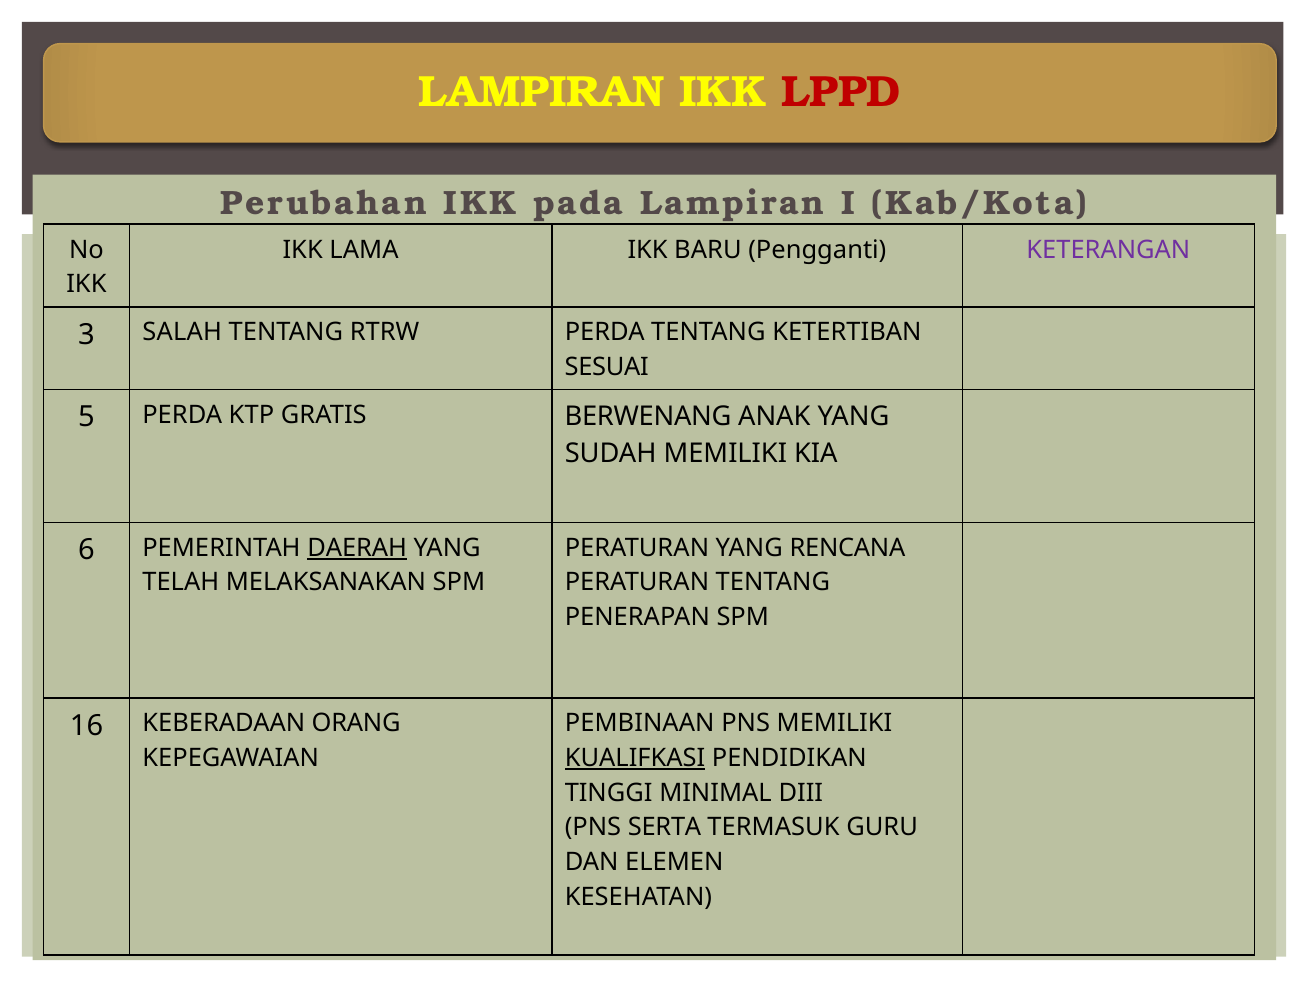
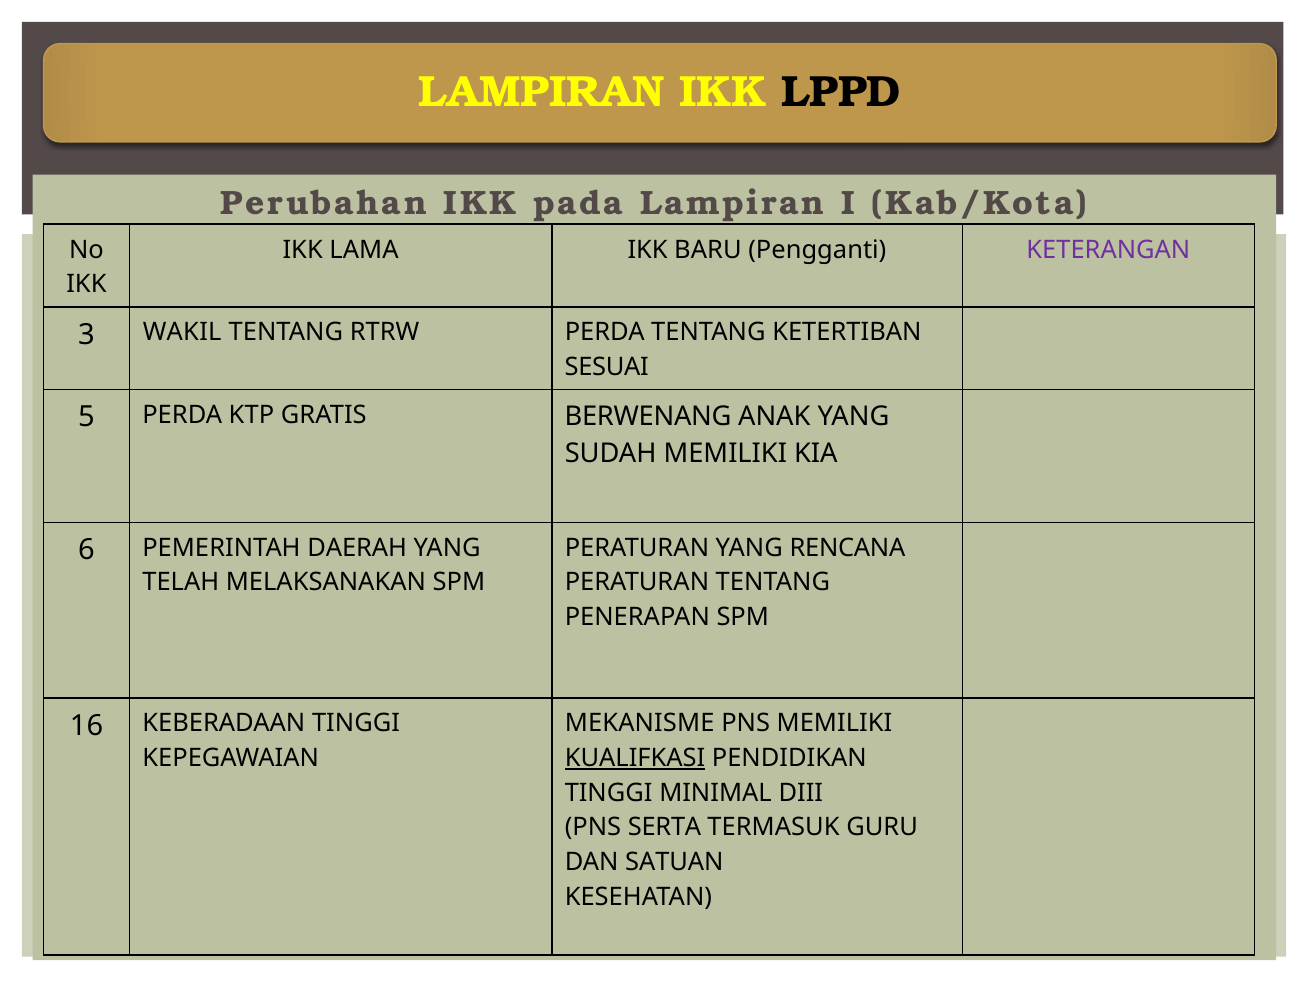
LPPD colour: red -> black (841, 92)
SALAH: SALAH -> WAKIL (182, 332)
DAERAH underline: present -> none (357, 548)
PEMBINAAN: PEMBINAAN -> MEKANISME (640, 723)
KEBERADAAN ORANG: ORANG -> TINGGI (356, 723)
ELEMEN: ELEMEN -> SATUAN (674, 862)
